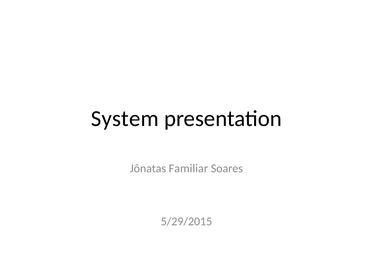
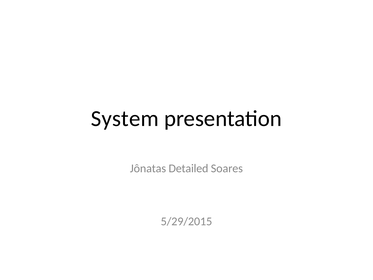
Familiar: Familiar -> Detailed (188, 168)
